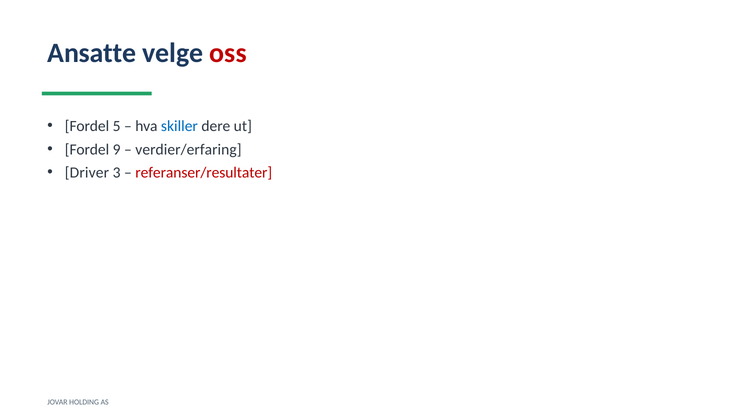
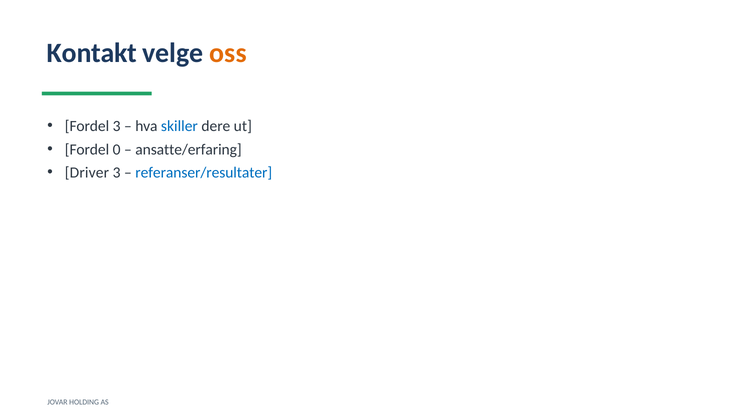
Ansatte: Ansatte -> Kontakt (92, 53)
oss colour: red -> orange (228, 53)
Fordel 5: 5 -> 3 (117, 126)
9: 9 -> 0 (117, 149)
verdier/erfaring: verdier/erfaring -> ansatte/erfaring (188, 149)
referanser/resultater colour: red -> blue (204, 173)
